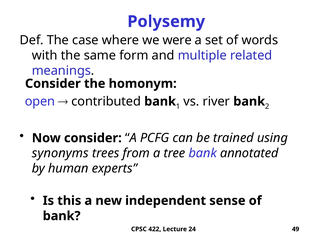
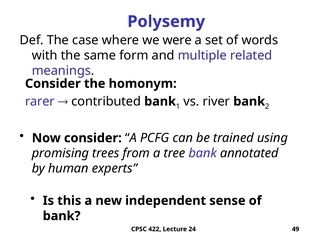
open: open -> rarer (40, 102)
synonyms: synonyms -> promising (60, 153)
